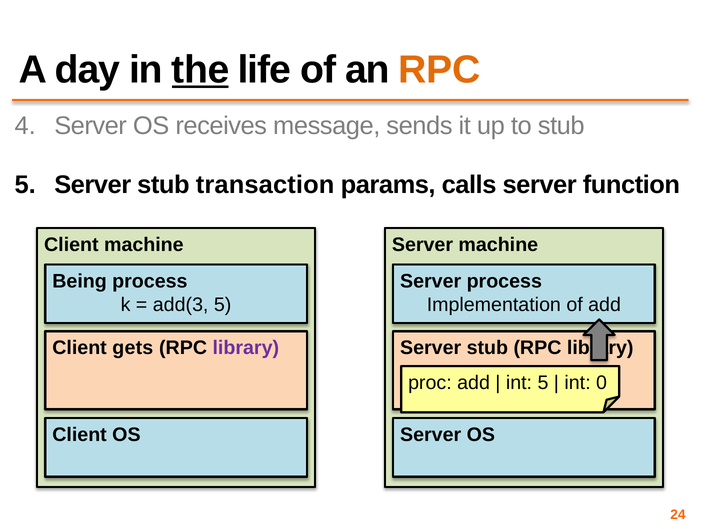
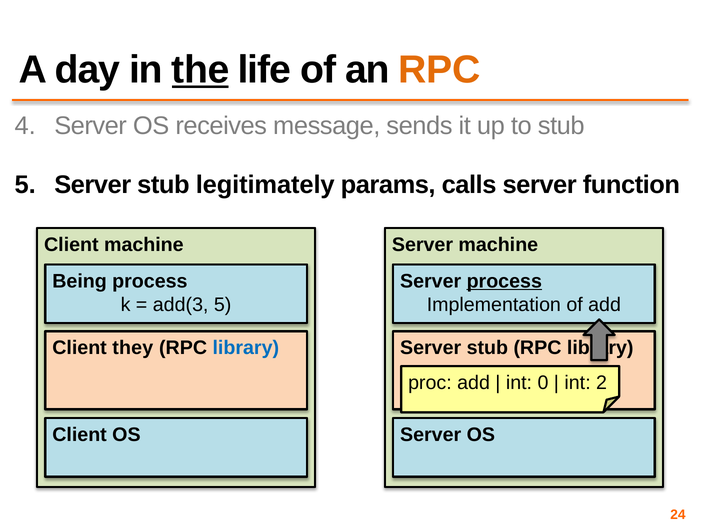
transaction: transaction -> legitimately (265, 185)
process underline: none -> present (504, 281)
gets: gets -> they (133, 348)
library colour: purple -> blue (246, 348)
int 5: 5 -> 0 (543, 383)
0: 0 -> 2 (602, 383)
